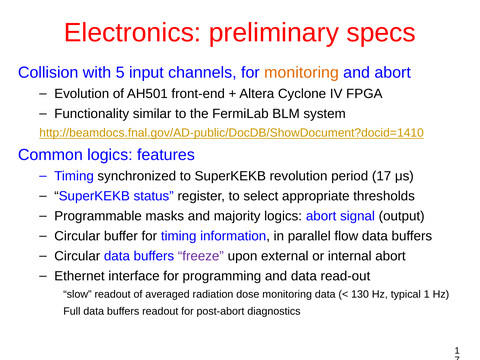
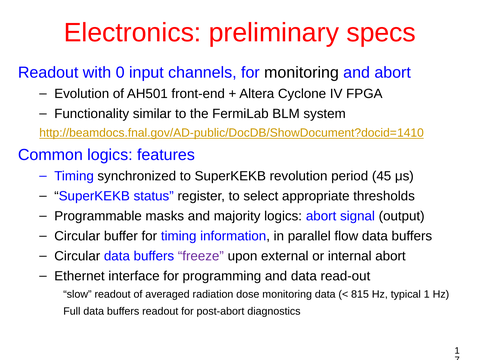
Collision: Collision -> Readout (48, 72)
5: 5 -> 0 (120, 72)
monitoring colour: orange -> black (302, 72)
17: 17 -> 45 (382, 176)
130: 130 -> 815 (360, 294)
